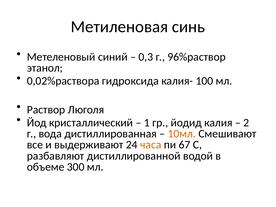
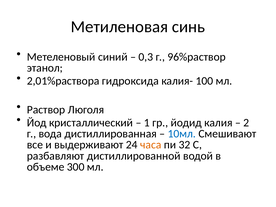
0,02%раствора: 0,02%раствора -> 2,01%раствора (63, 81)
10мл colour: orange -> blue (182, 134)
67: 67 -> 32 (185, 145)
